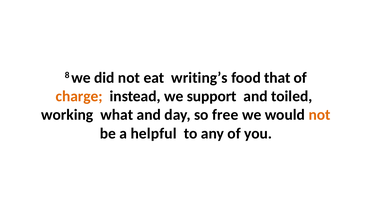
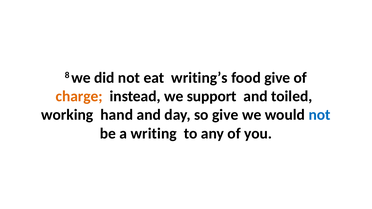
food that: that -> give (277, 78)
what: what -> hand (117, 115)
so free: free -> give (225, 115)
not colour: orange -> blue (320, 115)
helpful: helpful -> writing (154, 134)
